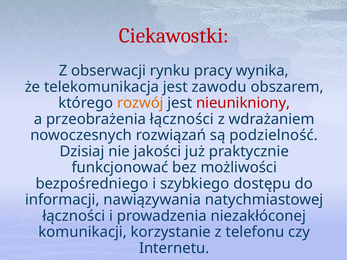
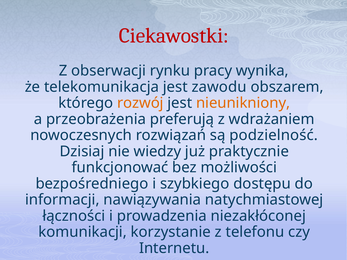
nieunikniony colour: red -> orange (243, 103)
przeobrażenia łączności: łączności -> preferują (182, 119)
jakości: jakości -> wiedzy (157, 152)
